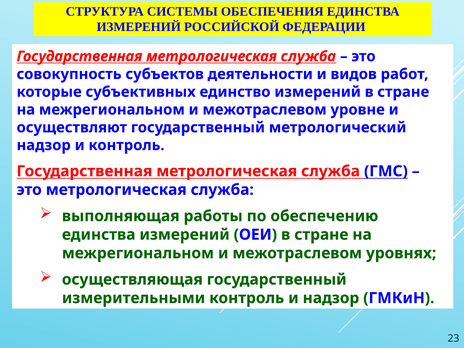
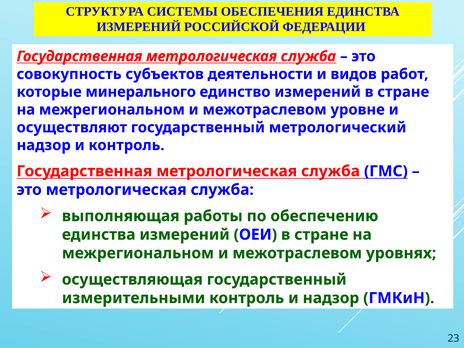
субъективных: субъективных -> минерального (141, 92)
